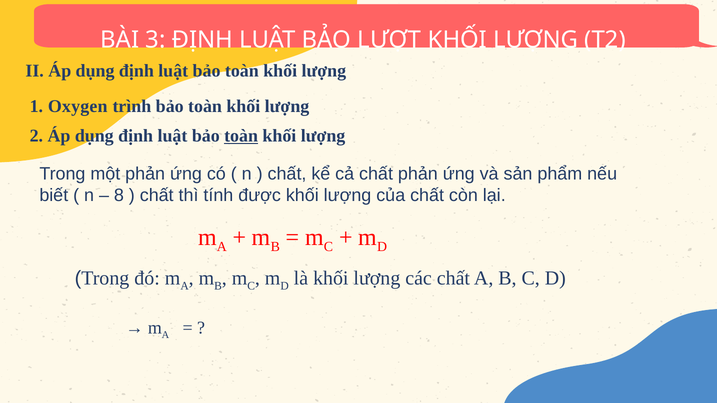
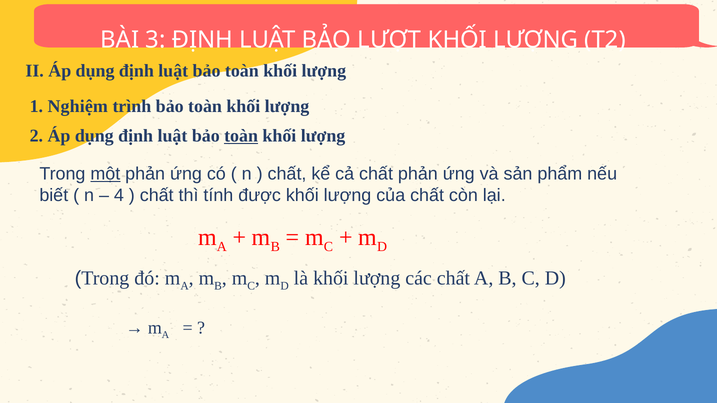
Oxygen: Oxygen -> Nghiệm (78, 106)
một underline: none -> present (105, 174)
8: 8 -> 4 (119, 195)
